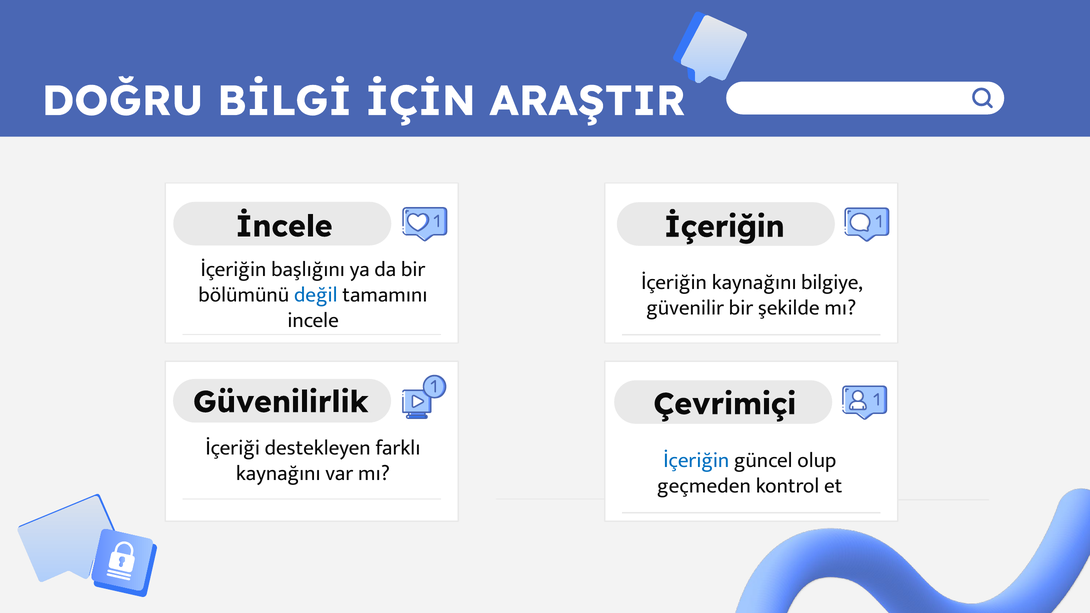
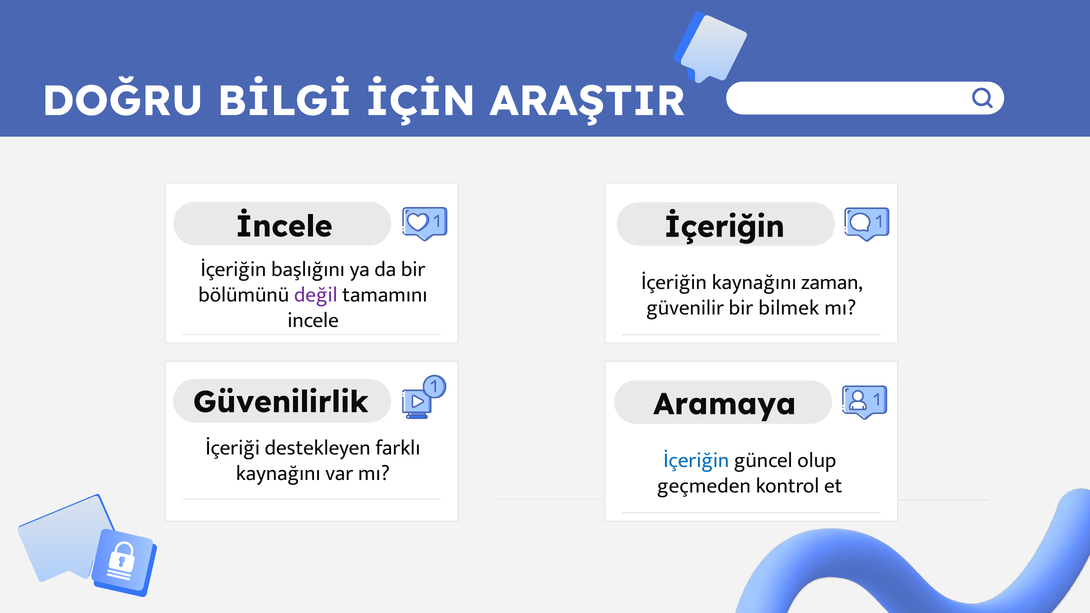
bilgiye: bilgiye -> zaman (832, 282)
değil colour: blue -> purple (316, 295)
şekilde: şekilde -> bilmek (789, 308)
Çevrimiçi: Çevrimiçi -> Aramaya (725, 404)
